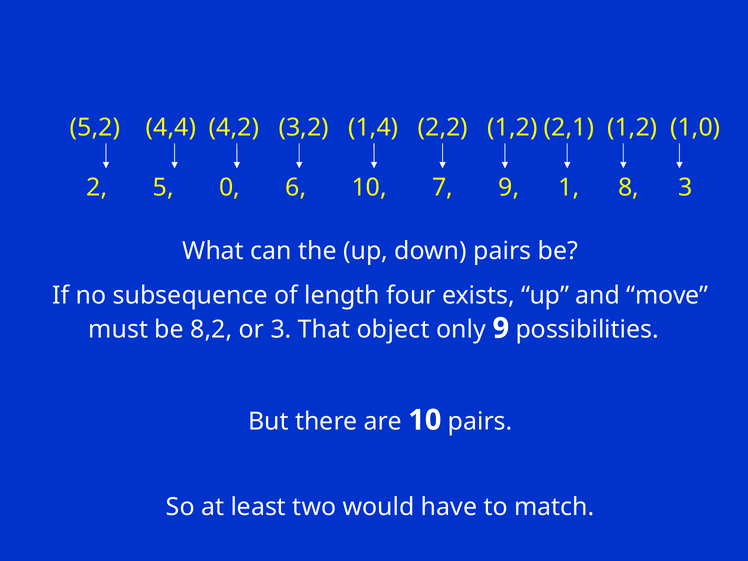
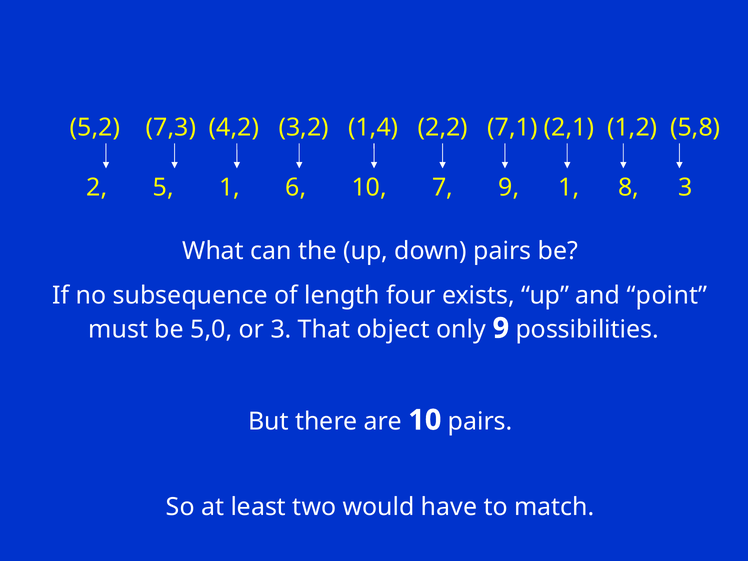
4,4: 4,4 -> 7,3 (171, 128)
2,2 1,2: 1,2 -> 7,1 (512, 128)
1,0: 1,0 -> 5,8 (695, 128)
5 0: 0 -> 1 (230, 187)
move: move -> point (667, 296)
8,2: 8,2 -> 5,0 (211, 330)
